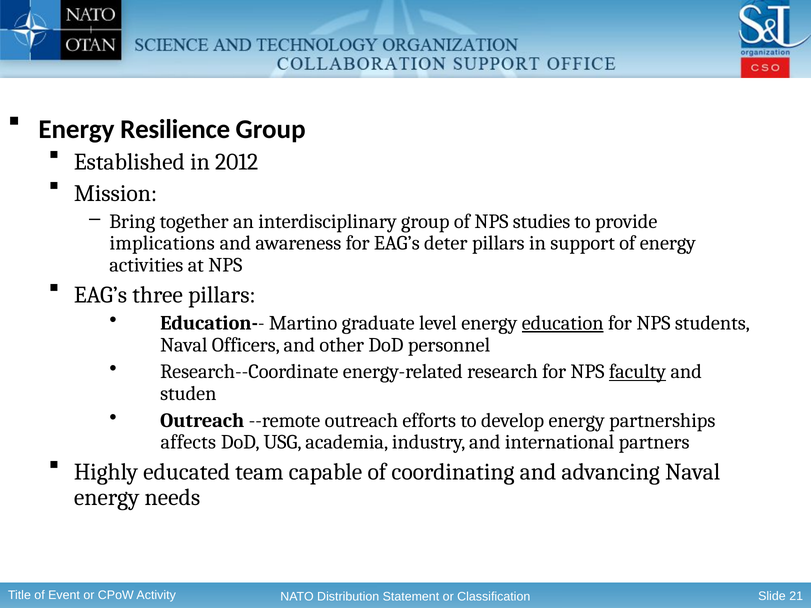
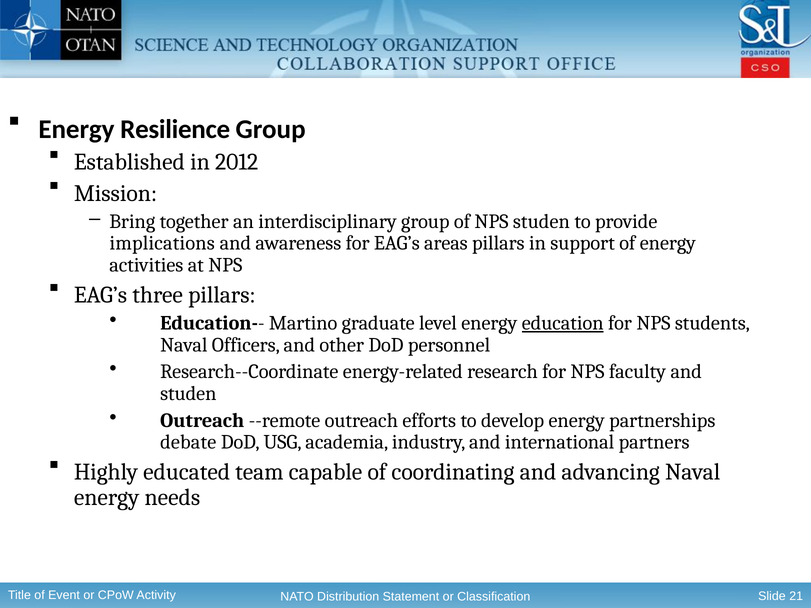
NPS studies: studies -> studen (541, 221)
deter: deter -> areas (446, 243)
faculty underline: present -> none (637, 372)
affects: affects -> debate (188, 442)
